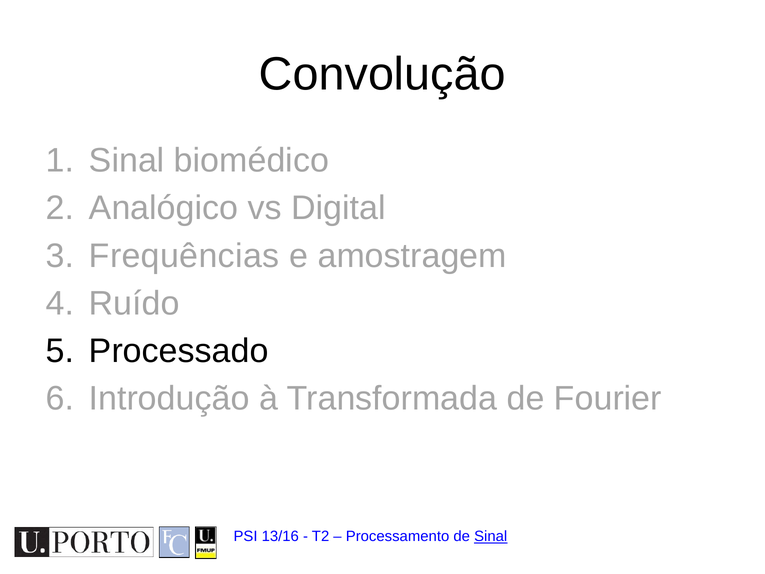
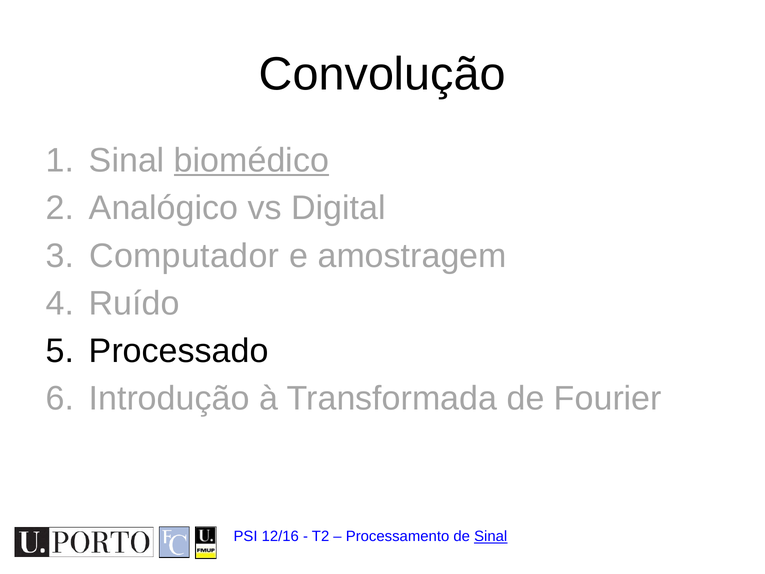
biomédico underline: none -> present (251, 160)
Frequências: Frequências -> Computador (184, 256)
13/16: 13/16 -> 12/16 (280, 536)
